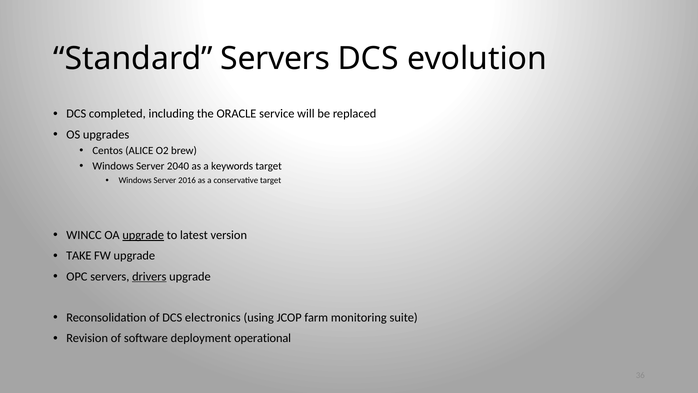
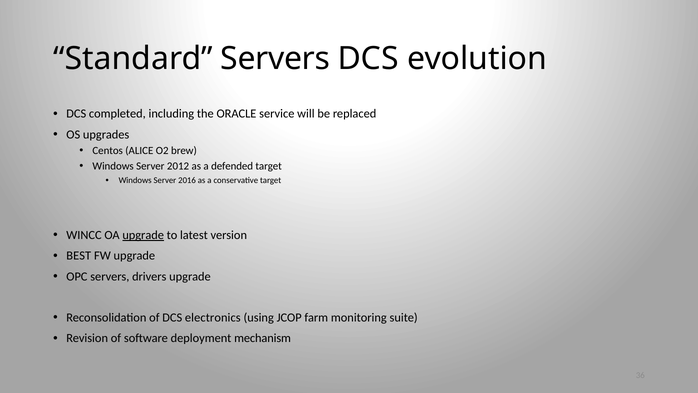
2040: 2040 -> 2012 (178, 166)
keywords: keywords -> defended (232, 166)
TAKE: TAKE -> BEST (79, 256)
drivers underline: present -> none (149, 276)
operational: operational -> mechanism (263, 338)
